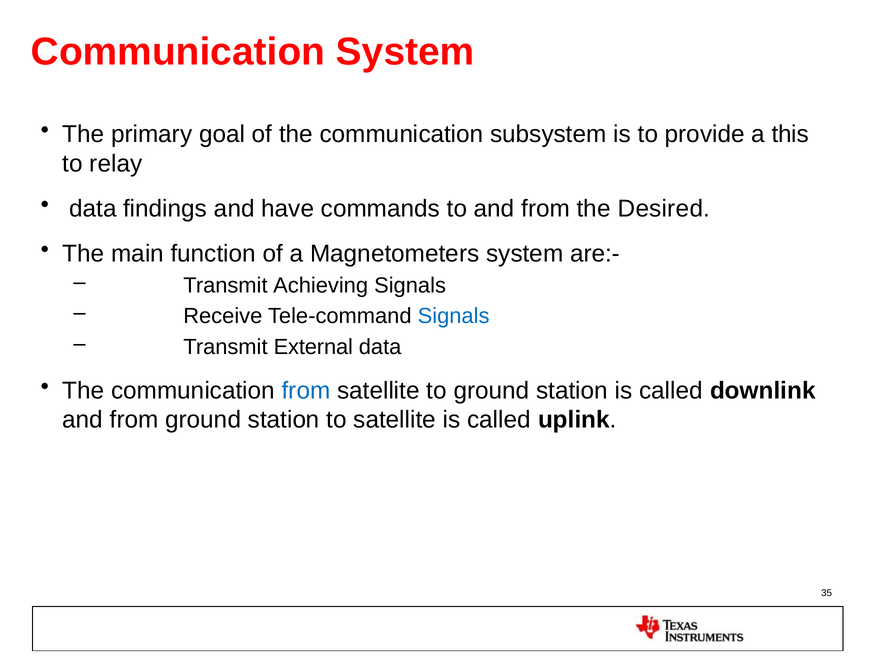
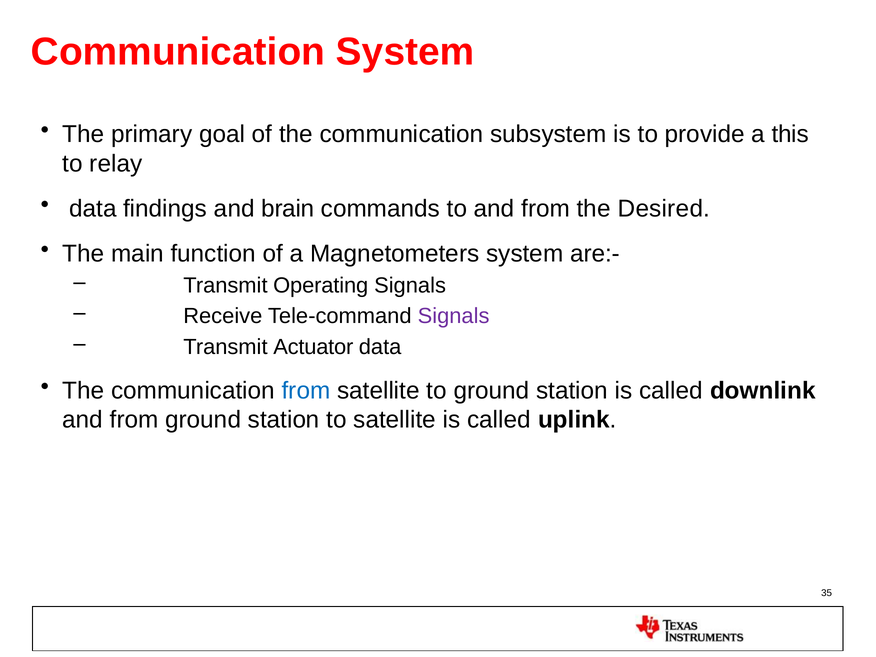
have: have -> brain (288, 209)
Achieving: Achieving -> Operating (321, 286)
Signals colour: blue -> purple (454, 316)
External: External -> Actuator (313, 347)
